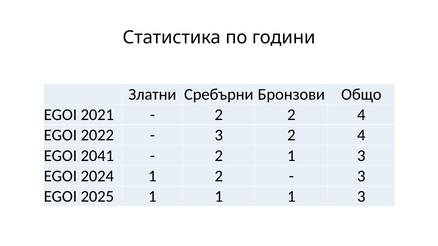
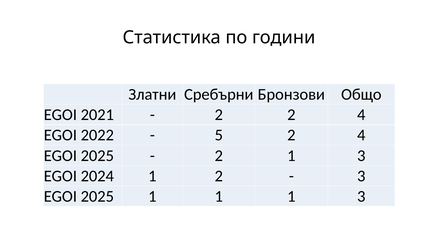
3: 3 -> 5 (219, 135)
2041: 2041 -> 2025 (97, 156)
